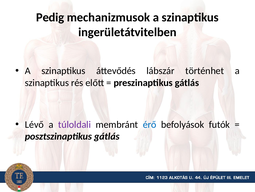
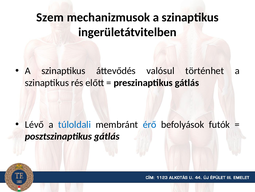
Pedig: Pedig -> Szem (50, 17)
lábszár: lábszár -> valósul (161, 71)
túloldali colour: purple -> blue (75, 124)
